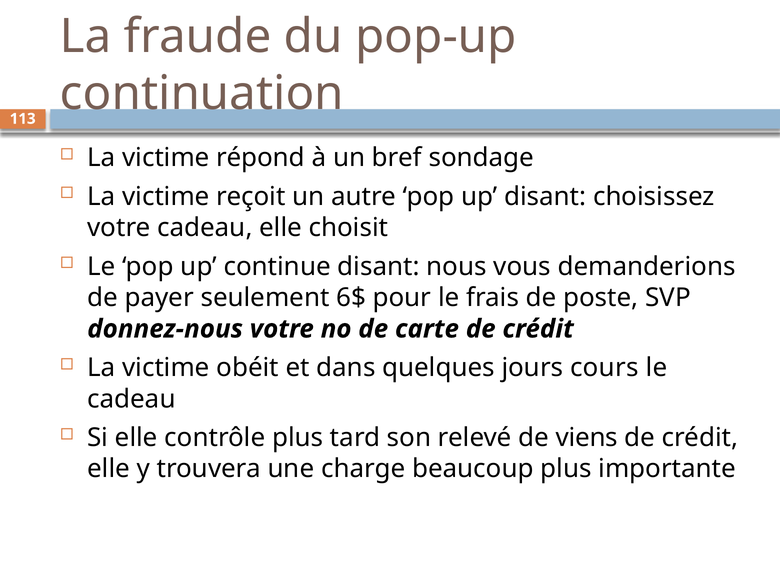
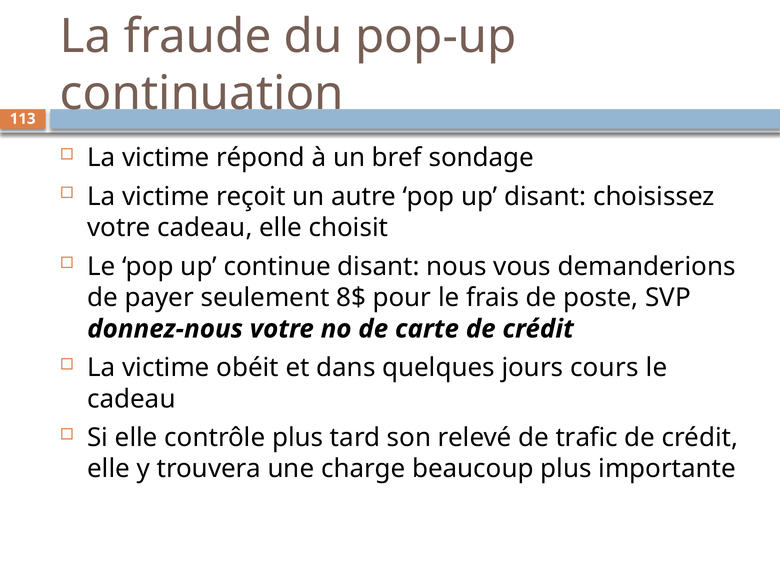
6$: 6$ -> 8$ (351, 298)
viens: viens -> trafic (587, 438)
